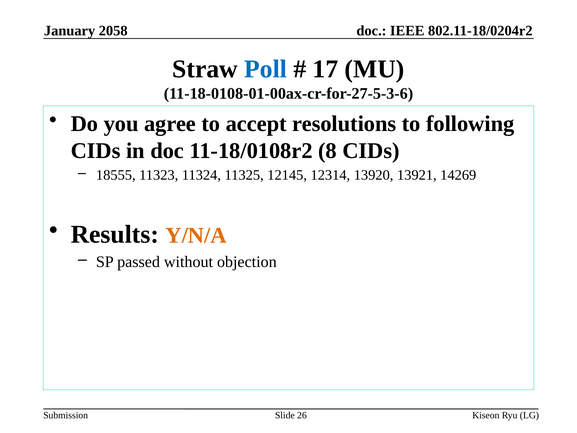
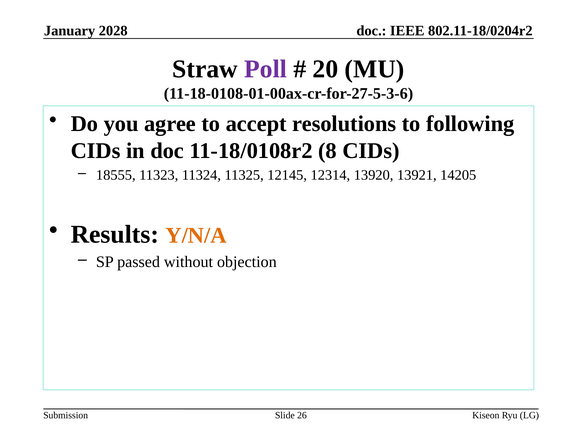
2058: 2058 -> 2028 (113, 31)
Poll colour: blue -> purple (266, 69)
17: 17 -> 20 (325, 69)
14269: 14269 -> 14205 (458, 175)
